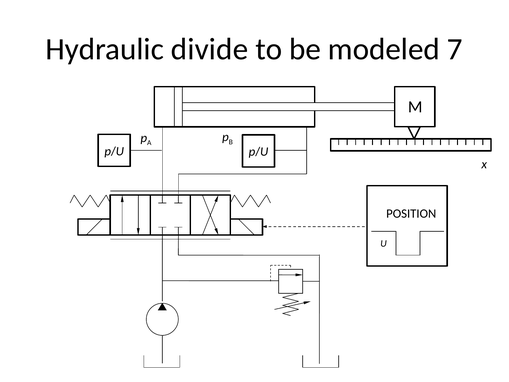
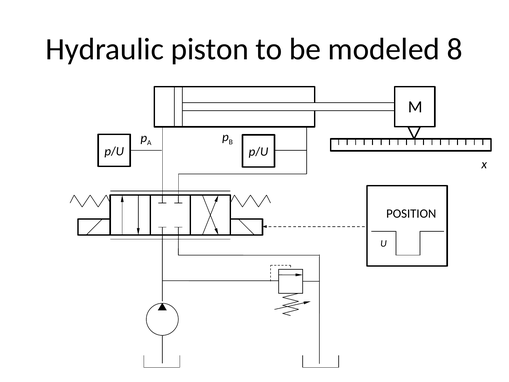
divide: divide -> piston (210, 49)
7: 7 -> 8 (455, 49)
